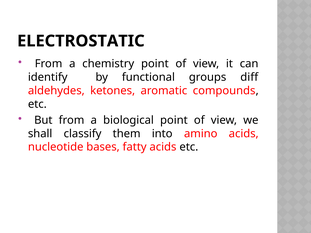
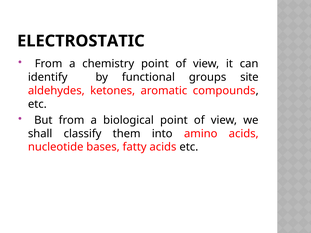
diff: diff -> site (249, 77)
